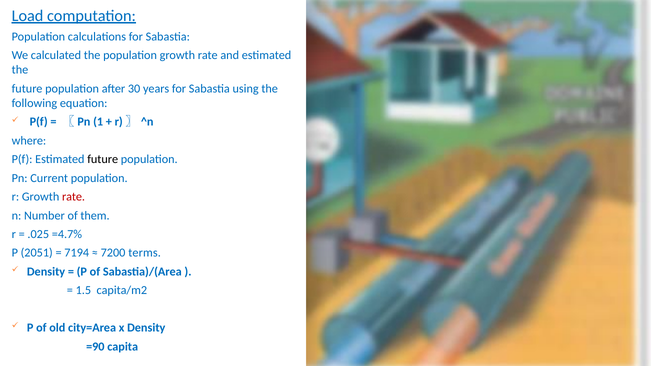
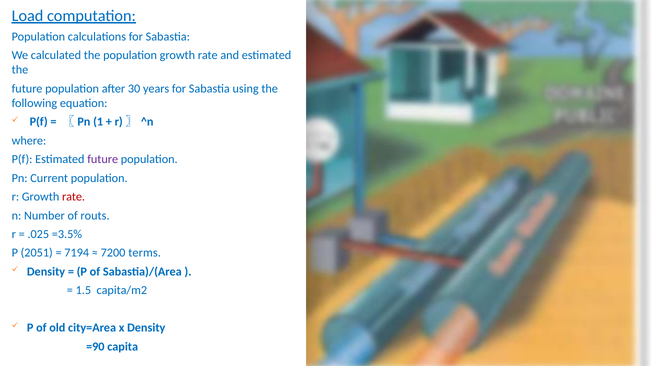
future colour: black -> purple (103, 159)
them: them -> routs (95, 216)
=4.7%: =4.7% -> =3.5% (67, 234)
